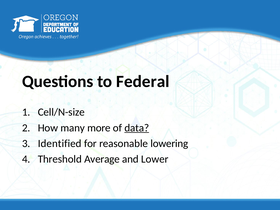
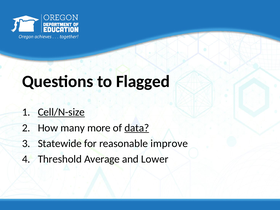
Federal: Federal -> Flagged (143, 81)
Cell/N-size underline: none -> present (61, 112)
Identified: Identified -> Statewide (60, 143)
lowering: lowering -> improve (169, 143)
